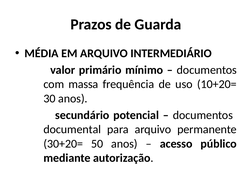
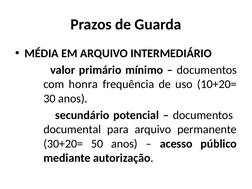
massa: massa -> honra (83, 84)
